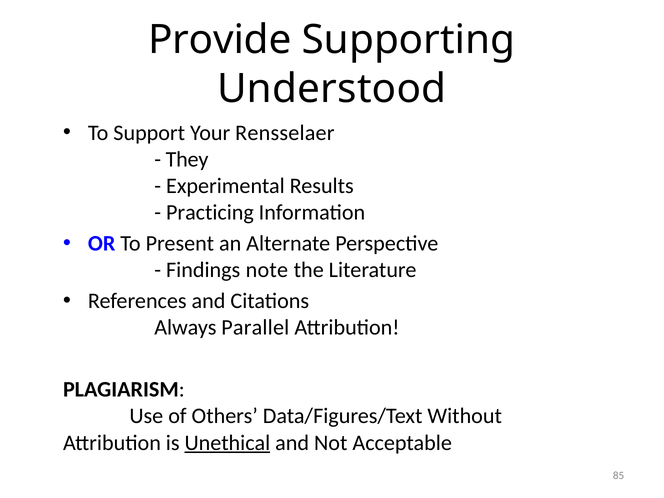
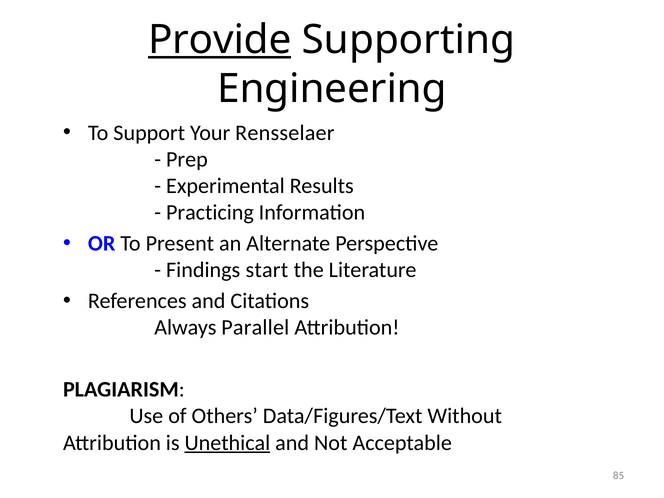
Provide underline: none -> present (220, 40)
Understood: Understood -> Engineering (332, 89)
They: They -> Prep (187, 159)
note: note -> start (267, 270)
